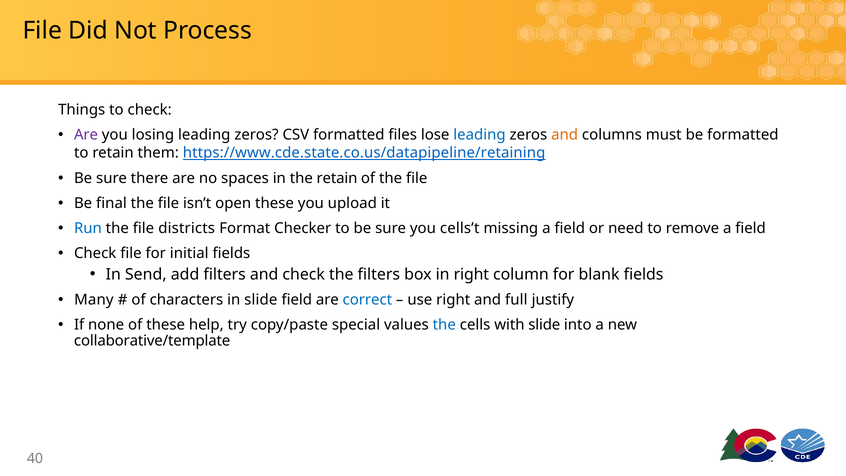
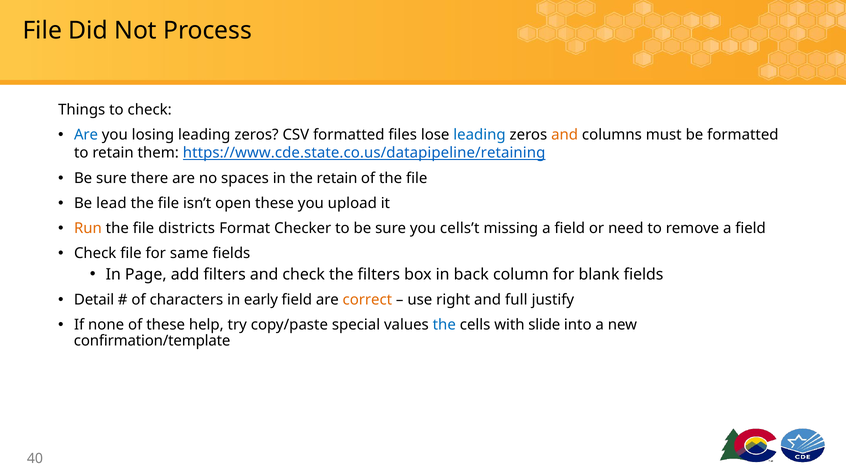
Are colour: purple -> blue (86, 135)
final: final -> lead (111, 203)
Run colour: blue -> orange (88, 228)
initial: initial -> same (189, 253)
Send: Send -> Page (146, 274)
in right: right -> back (471, 274)
Many: Many -> Detail (94, 300)
in slide: slide -> early (261, 300)
correct colour: blue -> orange (367, 300)
collaborative/template: collaborative/template -> confirmation/template (152, 341)
